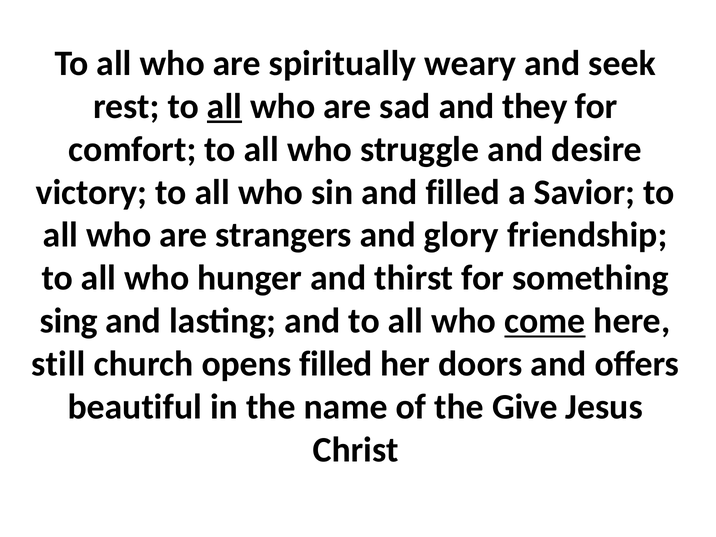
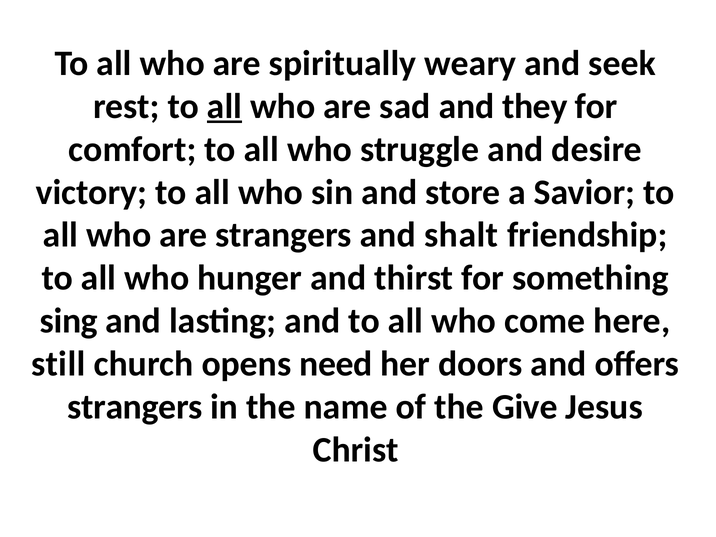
and filled: filled -> store (463, 192)
glory: glory -> shalt (461, 235)
come underline: present -> none (545, 321)
opens filled: filled -> need (336, 364)
beautiful: beautiful -> strangers (135, 407)
